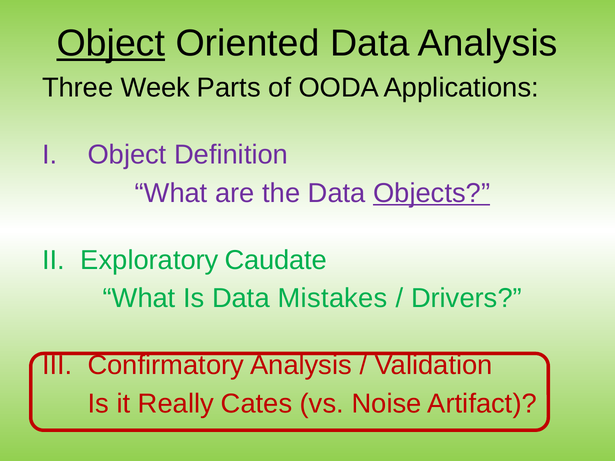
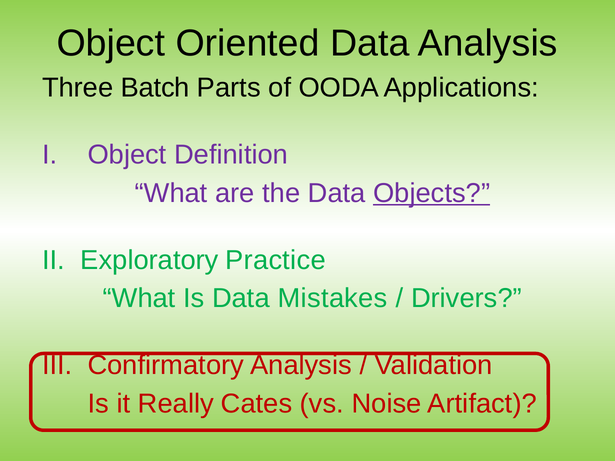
Object underline: present -> none (111, 44)
Week: Week -> Batch (155, 88)
Caudate: Caudate -> Practice (275, 260)
